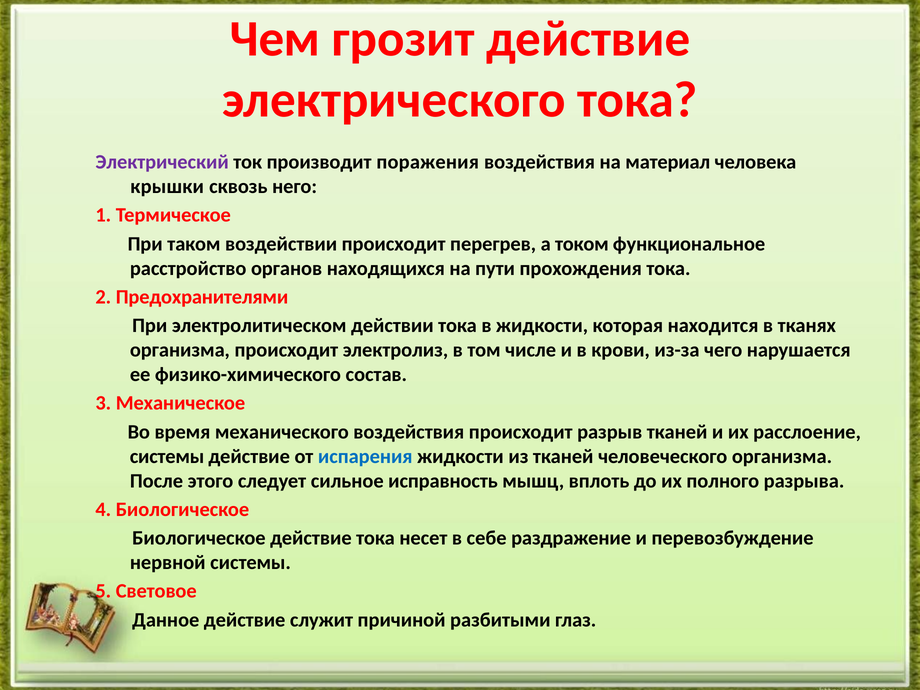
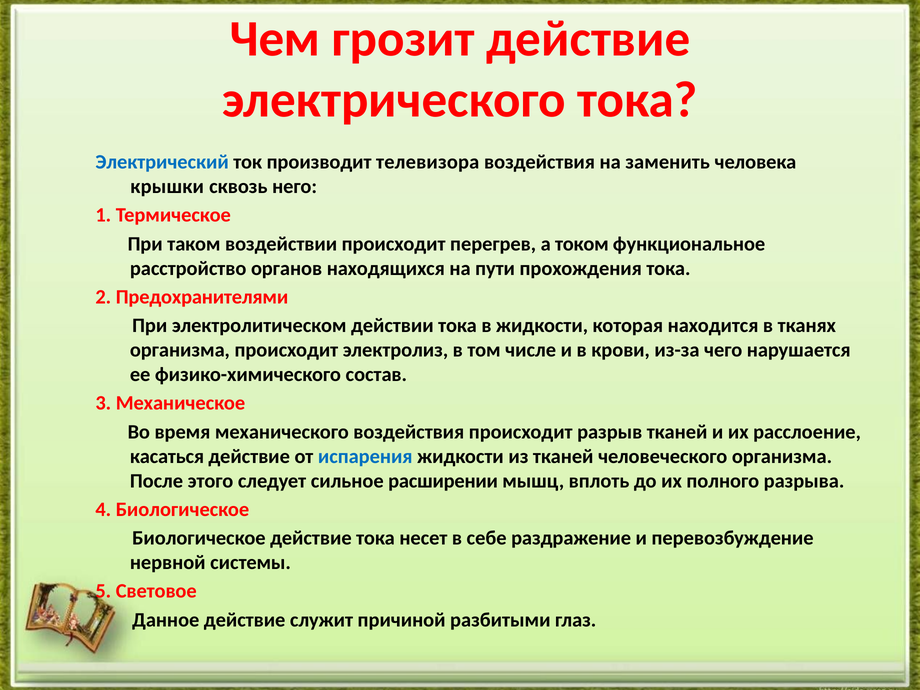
Электрический colour: purple -> blue (162, 162)
поражения: поражения -> телевизора (428, 162)
материал: материал -> заменить (668, 162)
системы: системы -> касаться (167, 456)
исправность: исправность -> расширении (443, 481)
